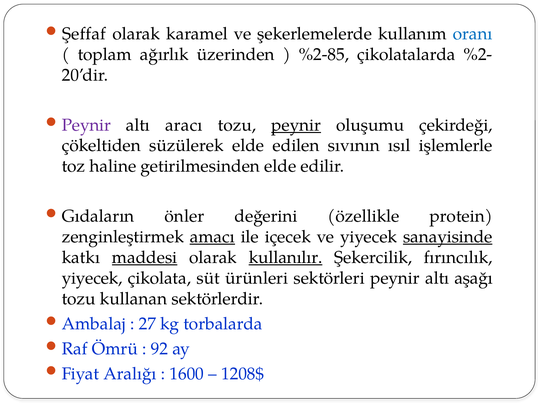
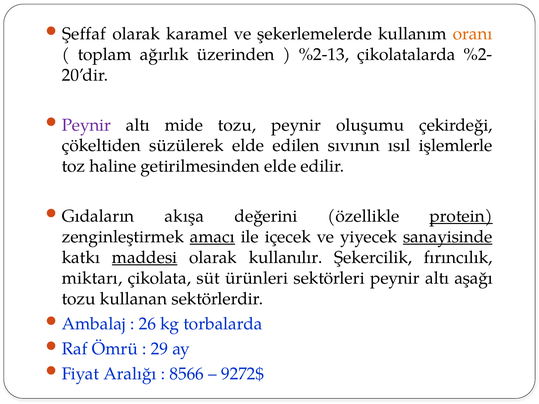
oranı colour: blue -> orange (473, 34)
%2-85: %2-85 -> %2-13 (324, 54)
aracı: aracı -> mide (184, 125)
peynir underline: present -> none (296, 125)
önler: önler -> akışa (184, 216)
protein underline: none -> present (461, 216)
kullanılır underline: present -> none (286, 258)
yiyecek: yiyecek -> miktarı (92, 278)
27: 27 -> 26 (147, 324)
92: 92 -> 29 (160, 349)
1600: 1600 -> 8566 (187, 374)
1208$: 1208$ -> 9272$ (243, 374)
